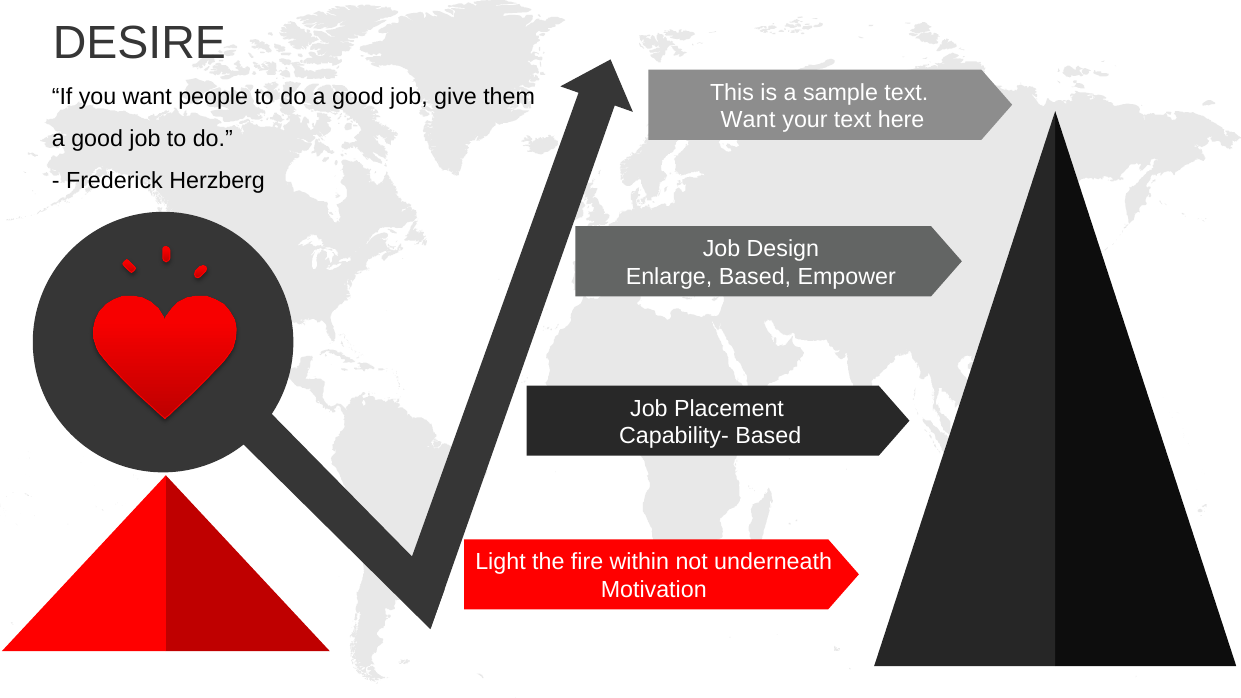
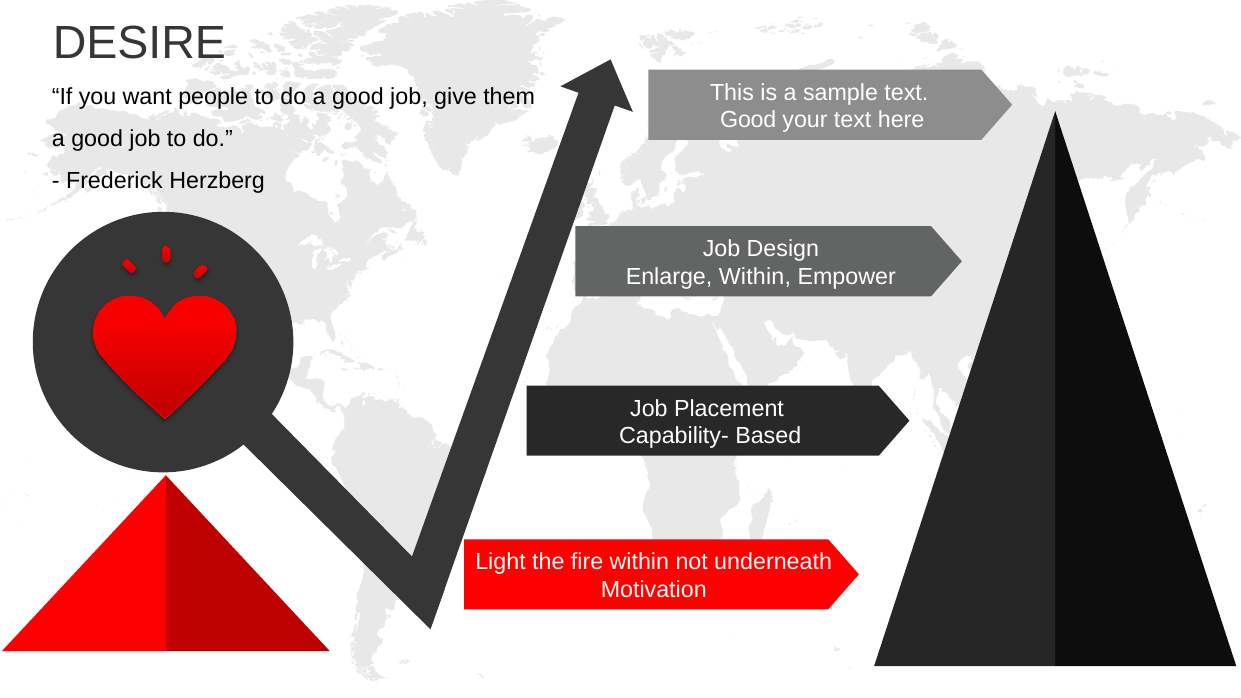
Want: Want -> Good (748, 120)
Enlarge Based: Based -> Within (755, 277)
